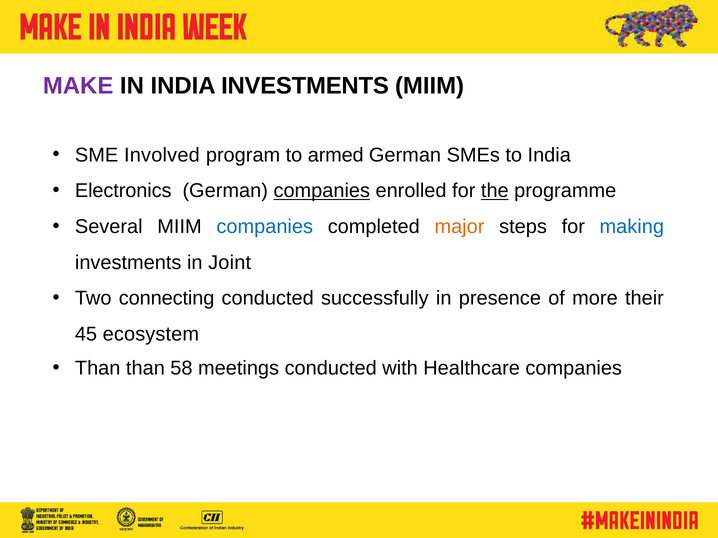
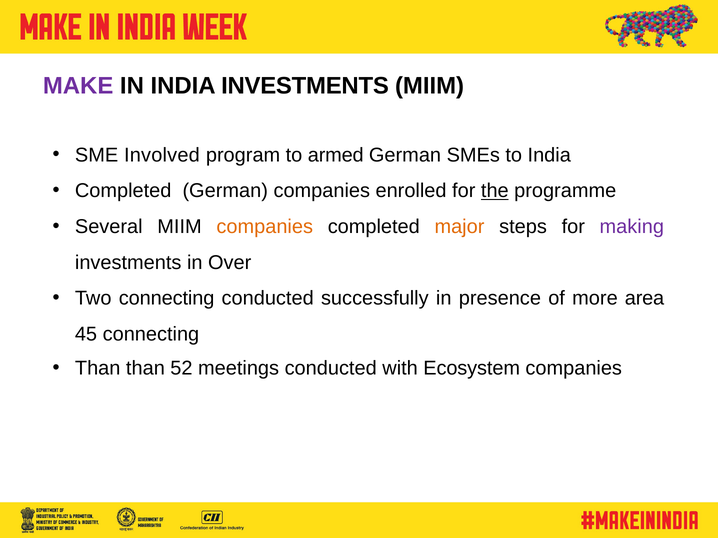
Electronics: Electronics -> Completed (123, 191)
companies underline: present -> none (322, 191)
companies colour: blue -> orange (265, 227)
making colour: blue -> purple (632, 227)
Joint: Joint -> Over (230, 263)
their: their -> area (645, 299)
45 ecosystem: ecosystem -> connecting (151, 335)
58: 58 -> 52 (181, 368)
Healthcare: Healthcare -> Ecosystem (472, 368)
